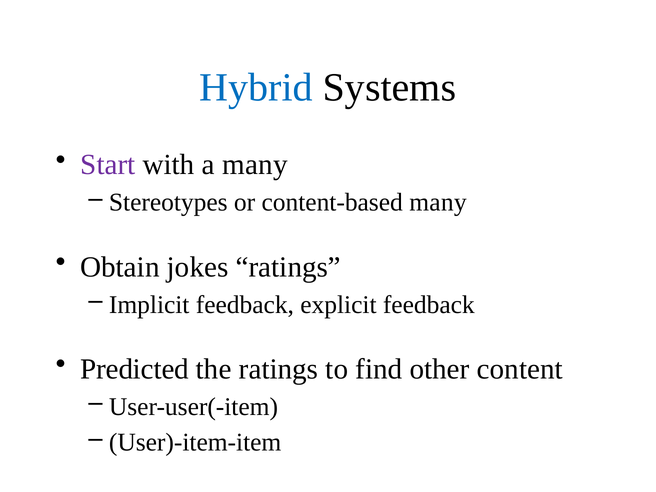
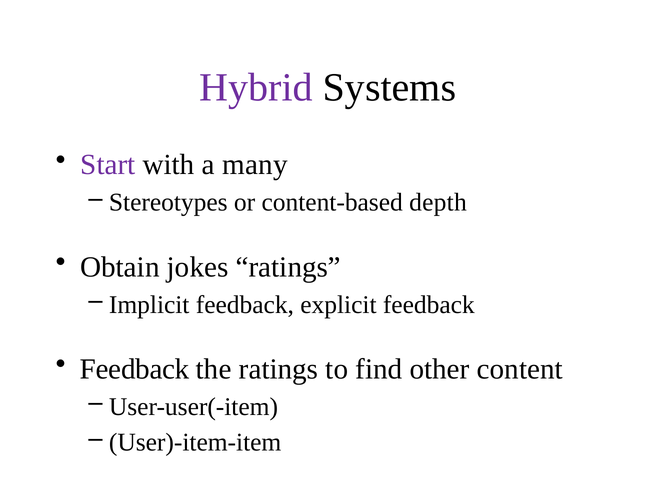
Hybrid colour: blue -> purple (256, 88)
content-based many: many -> depth (438, 203)
Predicted: Predicted -> Feedback (135, 369)
